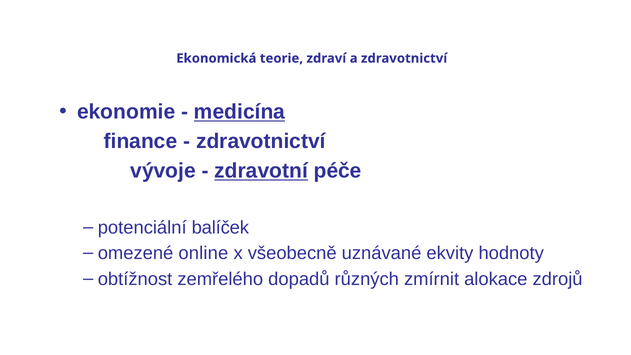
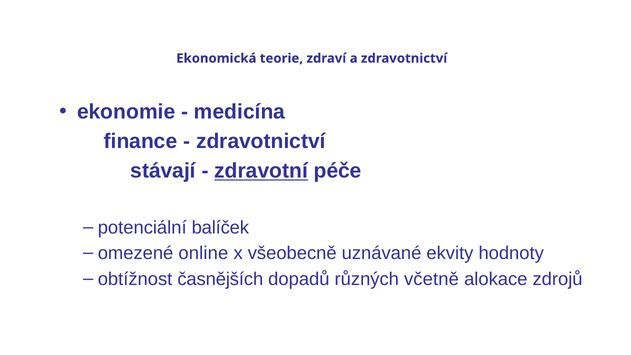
medicína underline: present -> none (240, 112)
vývoje: vývoje -> stávají (163, 171)
zemřelého: zemřelého -> časnějších (220, 279)
zmírnit: zmírnit -> včetně (431, 279)
